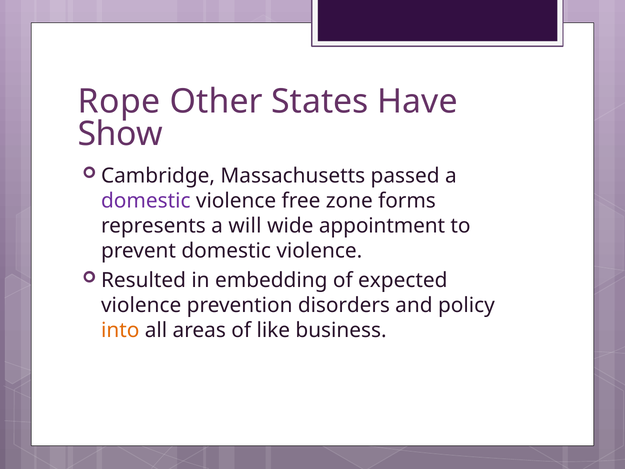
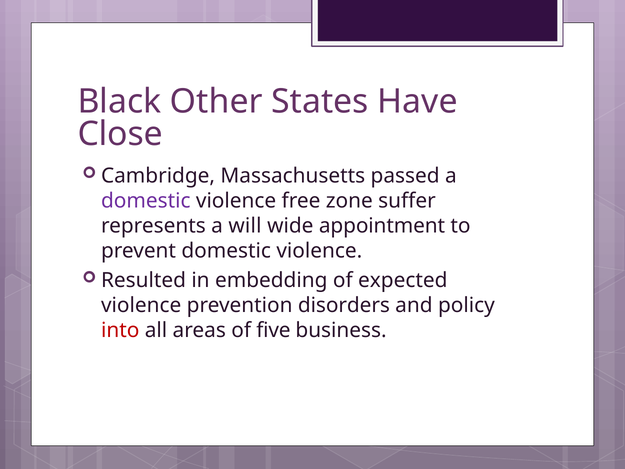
Rope: Rope -> Black (119, 102)
Show: Show -> Close (120, 134)
forms: forms -> suffer (407, 201)
into colour: orange -> red (120, 330)
like: like -> five (273, 330)
